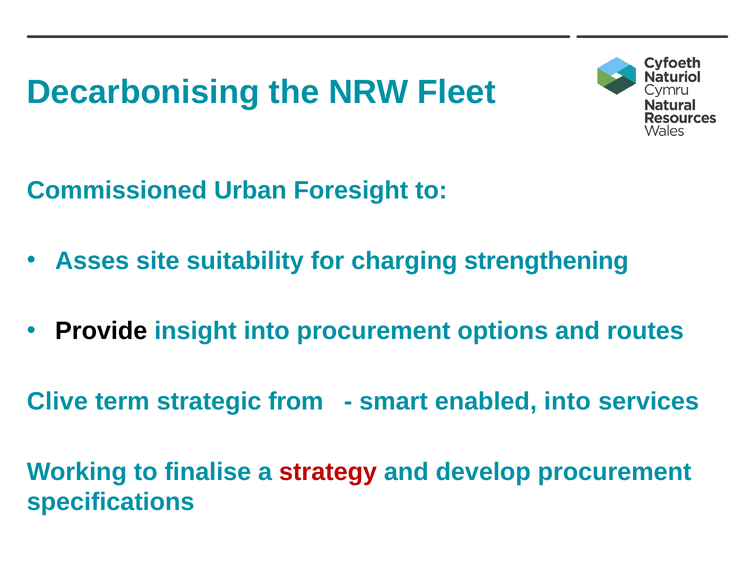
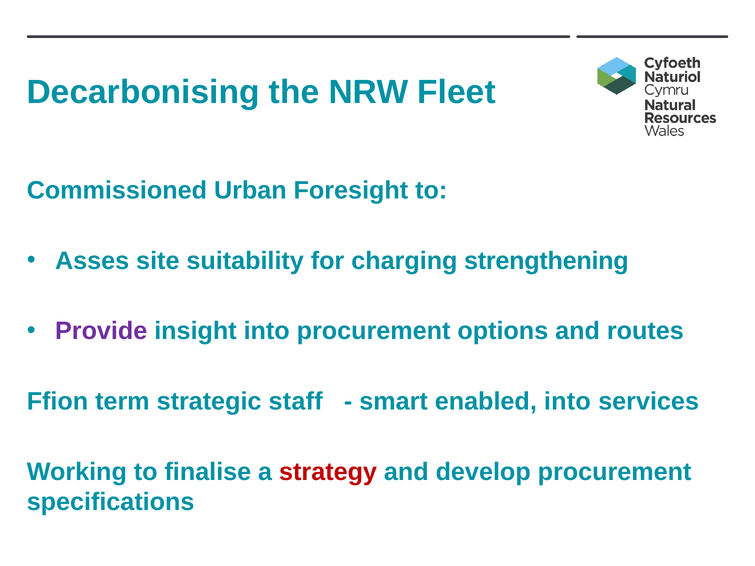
Provide colour: black -> purple (101, 331)
Clive: Clive -> Ffion (57, 402)
from: from -> staff (296, 402)
